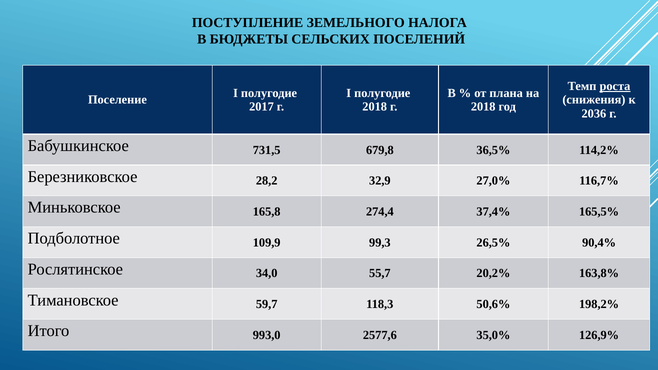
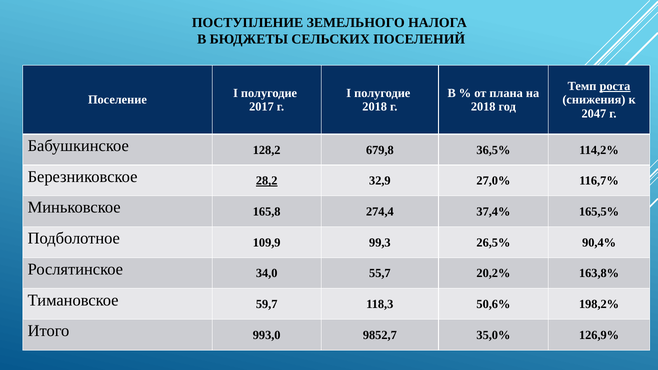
2036: 2036 -> 2047 (594, 114)
731,5: 731,5 -> 128,2 (267, 150)
28,2 underline: none -> present (267, 181)
2577,6: 2577,6 -> 9852,7 (380, 335)
